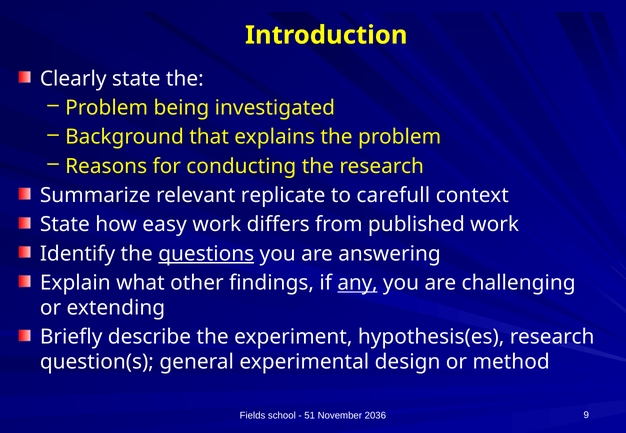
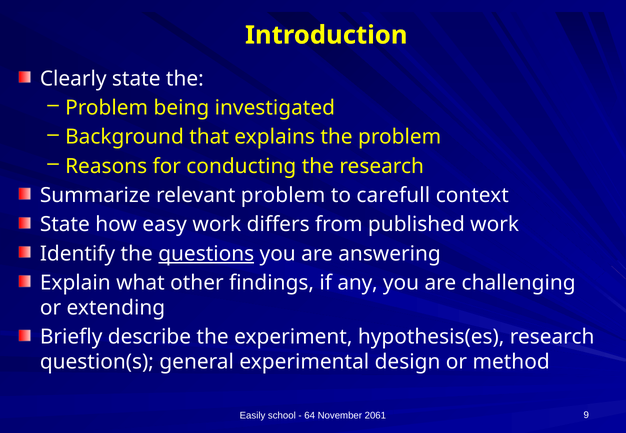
relevant replicate: replicate -> problem (283, 196)
any underline: present -> none (358, 283)
Fields: Fields -> Easily (253, 416)
51: 51 -> 64 (310, 416)
2036: 2036 -> 2061 (375, 416)
